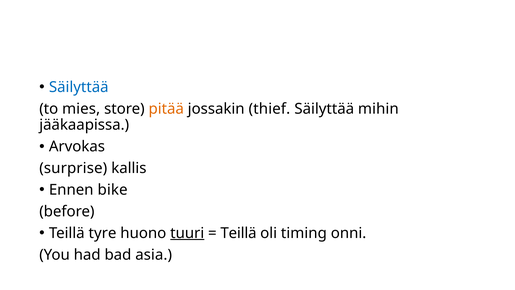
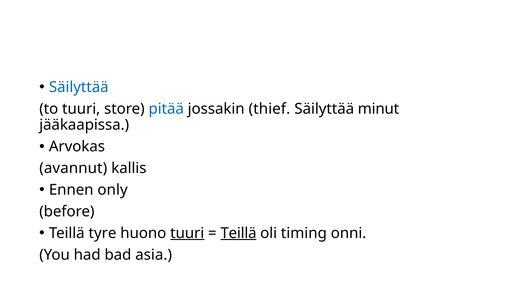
to mies: mies -> tuuri (81, 109)
pitää colour: orange -> blue (166, 109)
mihin: mihin -> minut (378, 109)
surprise: surprise -> avannut (73, 168)
bike: bike -> only (113, 190)
Teillä underline: none -> present (239, 233)
